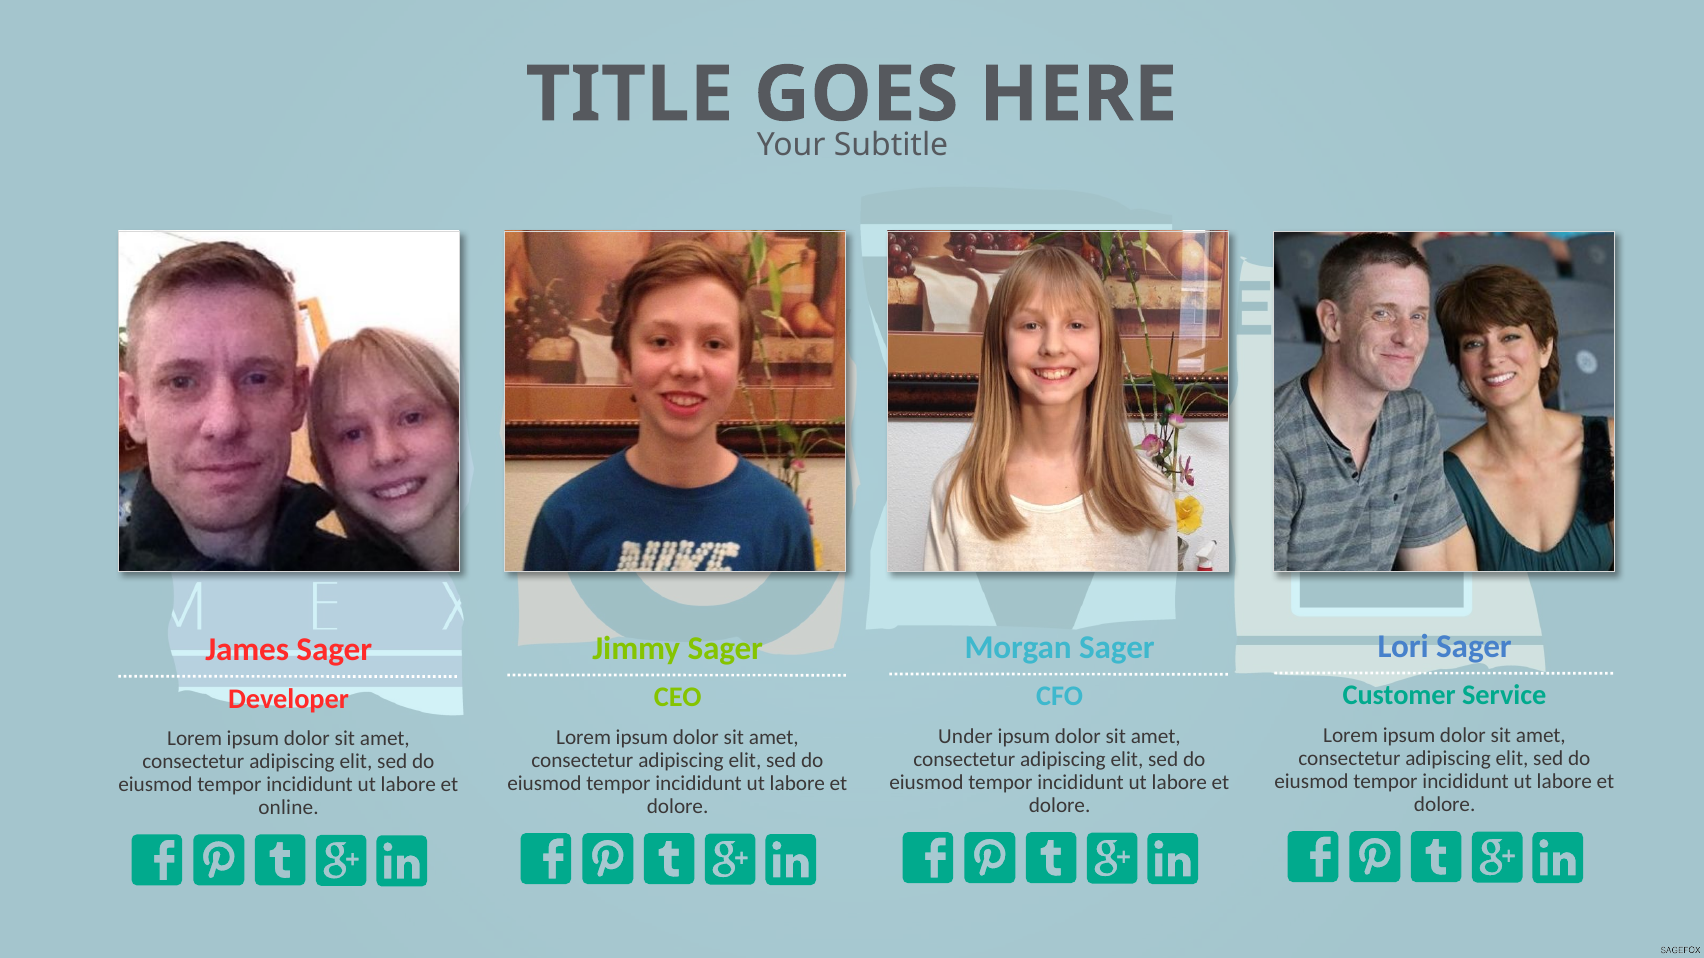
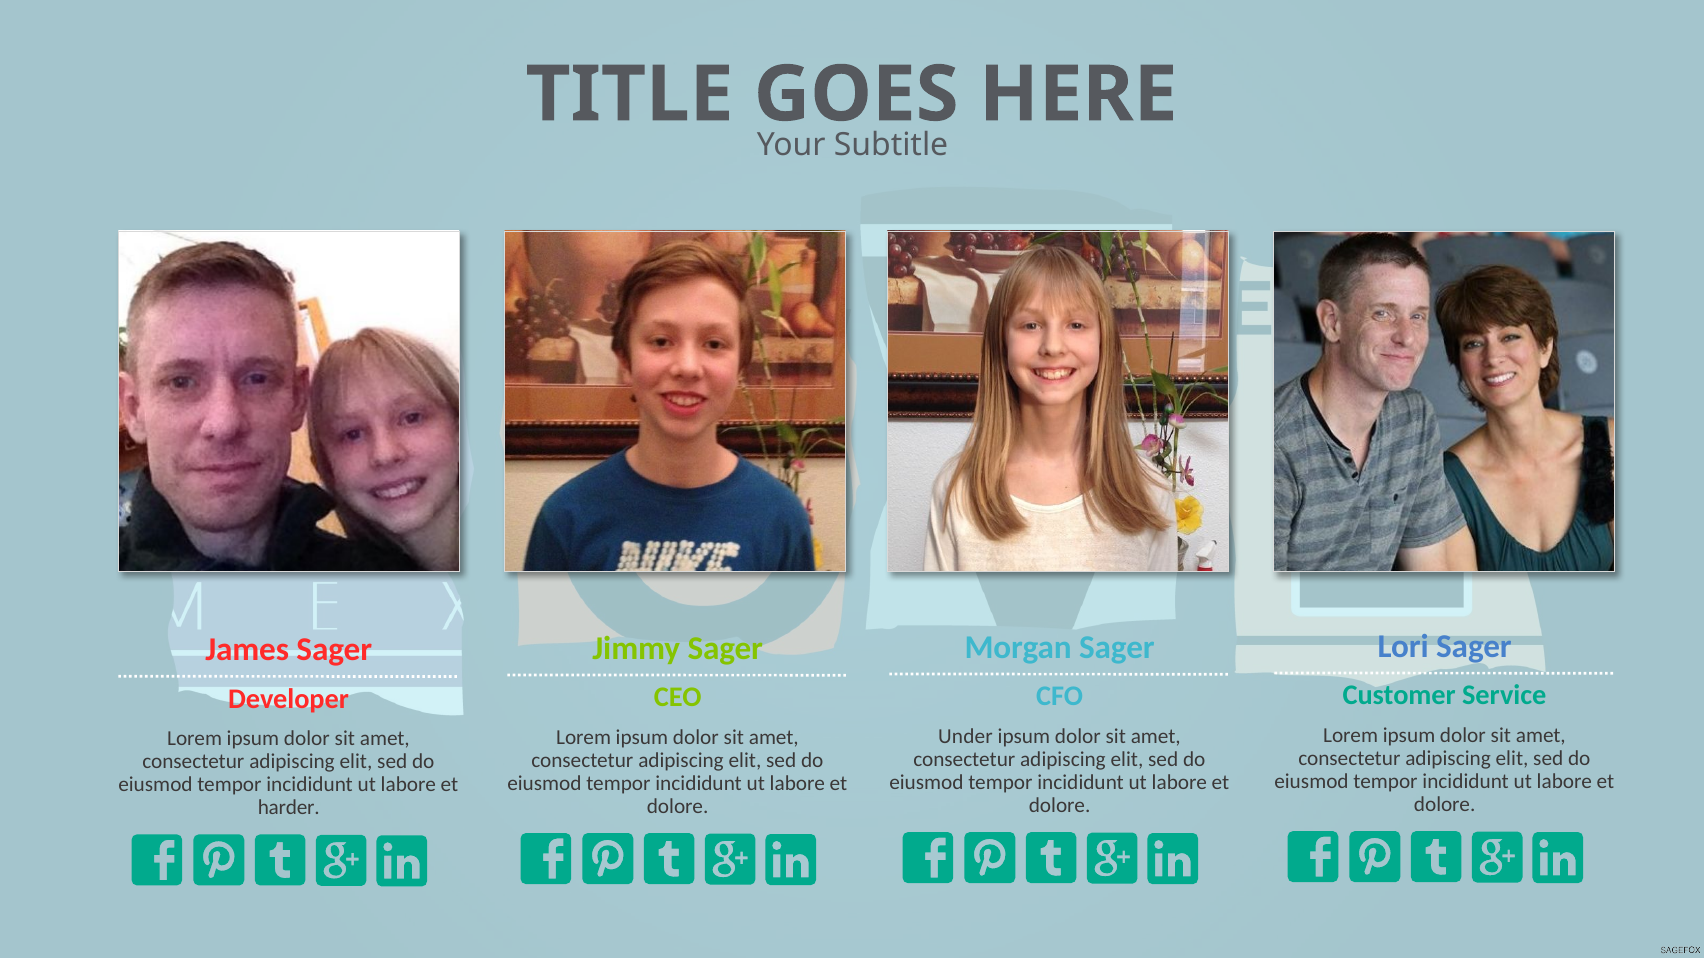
online: online -> harder (289, 808)
